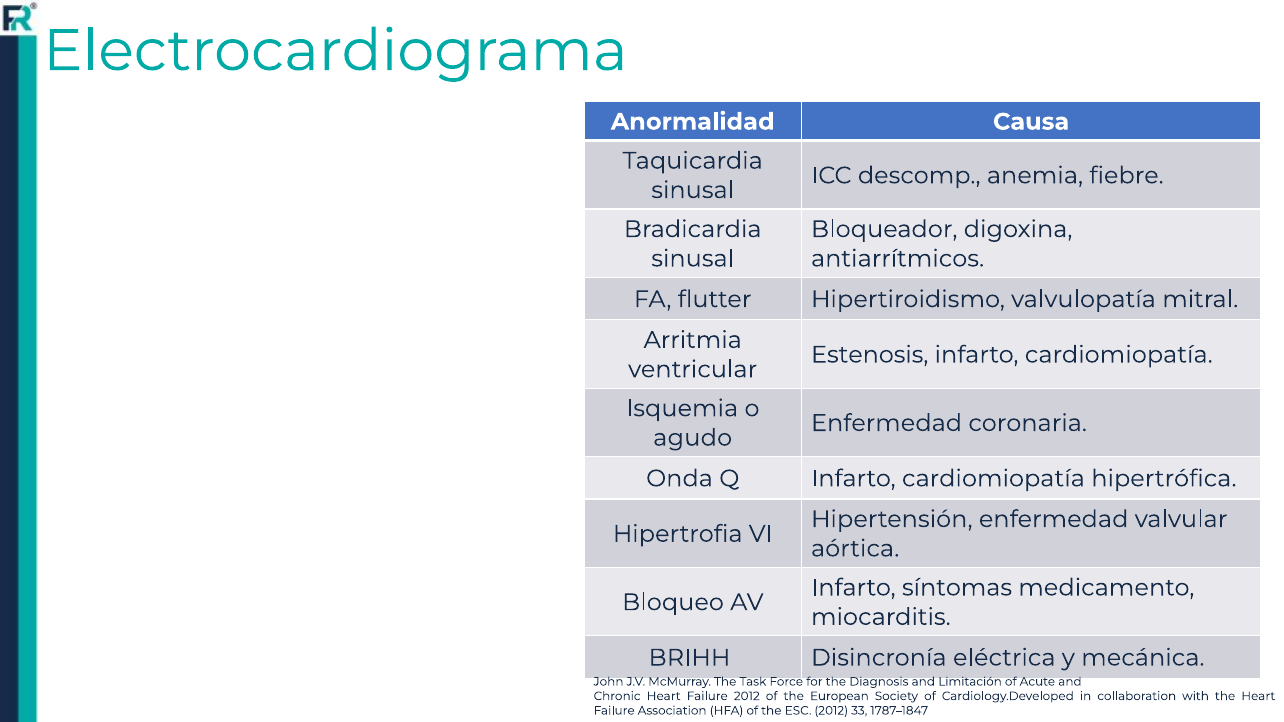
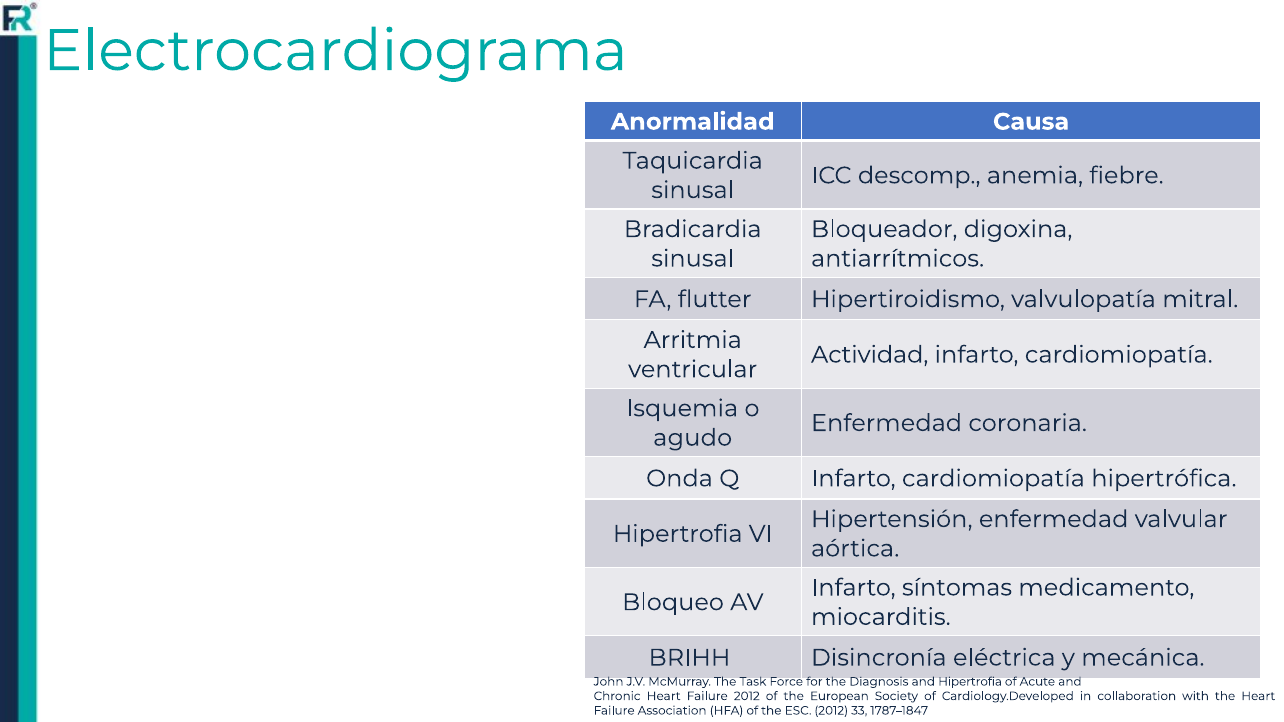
Estenosis: Estenosis -> Actividad (870, 355)
and Limitación: Limitación -> Hipertrofia (970, 682)
